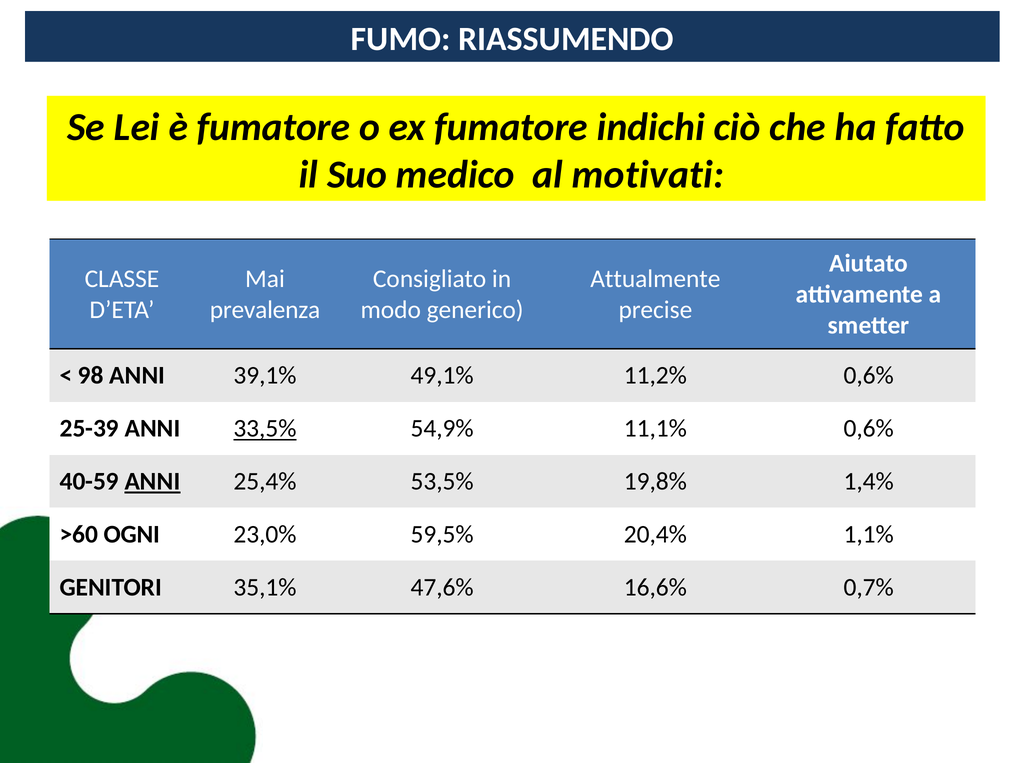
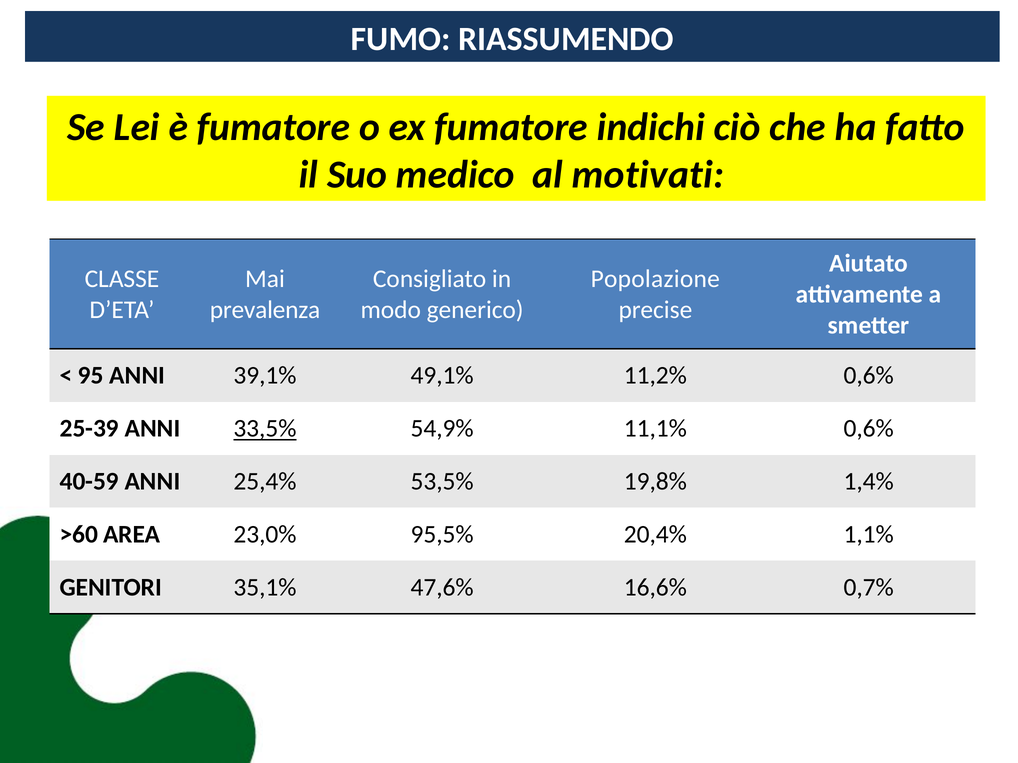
Attualmente: Attualmente -> Popolazione (655, 279)
98: 98 -> 95 (91, 376)
ANNI underline: present -> none (152, 482)
OGNI: OGNI -> AREA (132, 535)
59,5%: 59,5% -> 95,5% (442, 535)
